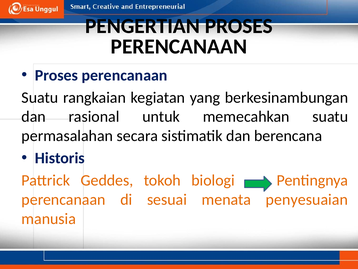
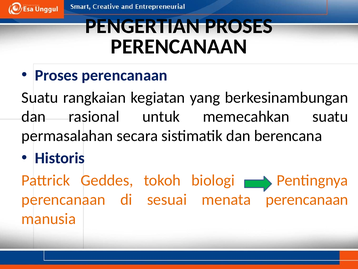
menata penyesuaian: penyesuaian -> perencanaan (307, 199)
